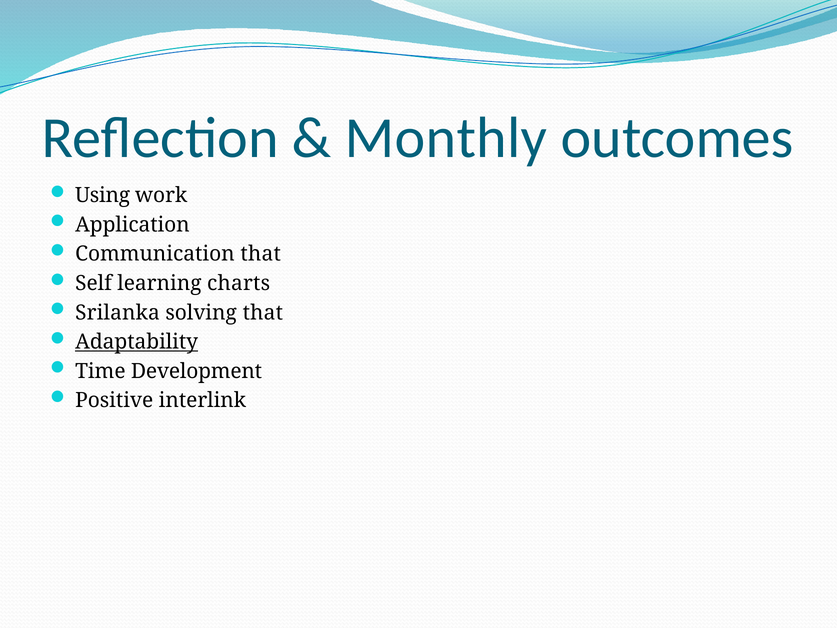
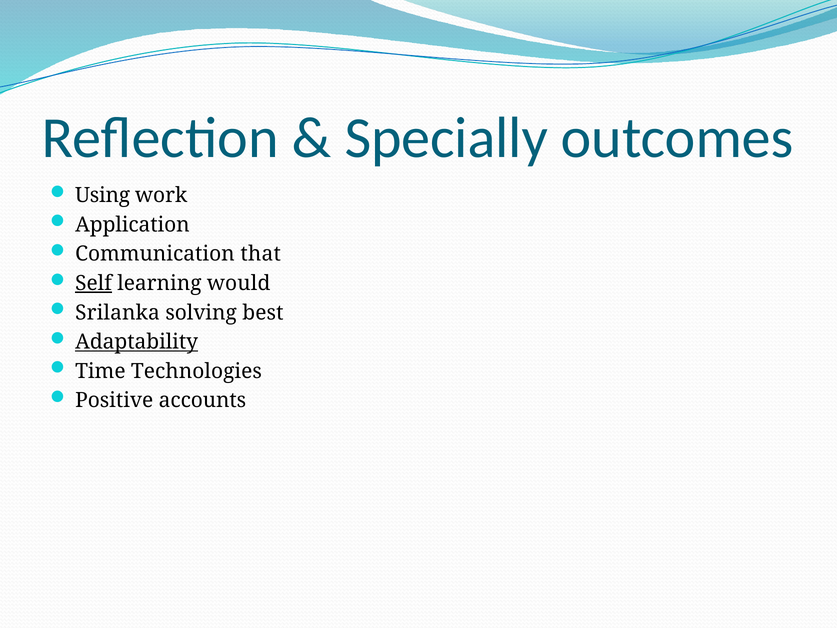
Monthly: Monthly -> Specially (446, 138)
Self underline: none -> present (94, 283)
charts: charts -> would (239, 283)
solving that: that -> best (263, 312)
Development: Development -> Technologies (196, 371)
interlink: interlink -> accounts (202, 400)
